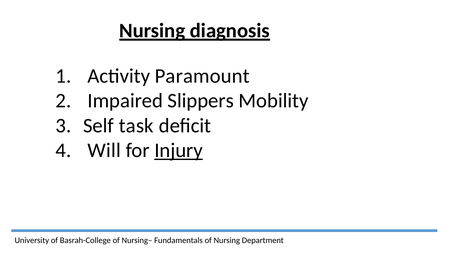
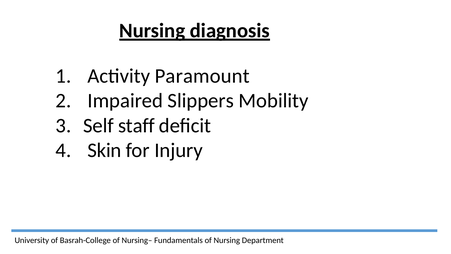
task: task -> staff (136, 125)
Will: Will -> Skin (104, 150)
Injury underline: present -> none (179, 150)
